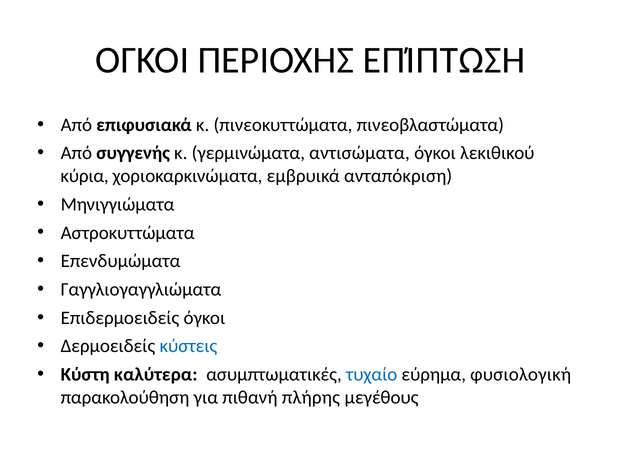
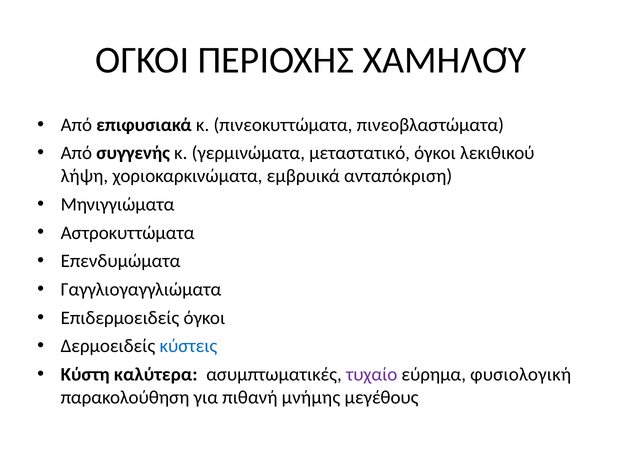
ΕΠΊΠΤΩΣΗ: ΕΠΊΠΤΩΣΗ -> ΧΑΜΗΛΟΎ (444, 60)
αντισώματα: αντισώματα -> μεταστατικό (360, 153)
κύρια: κύρια -> λήψη (84, 176)
τυχαίο colour: blue -> purple (372, 374)
πλήρης: πλήρης -> μνήμης (311, 397)
